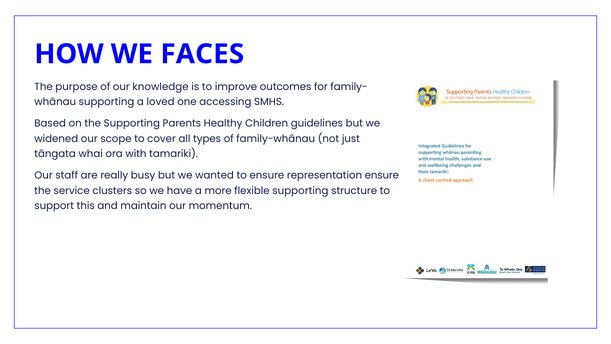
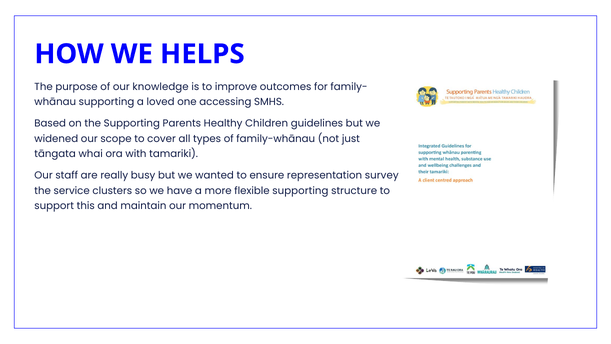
FACES: FACES -> HELPS (202, 54)
representation ensure: ensure -> survey (382, 175)
